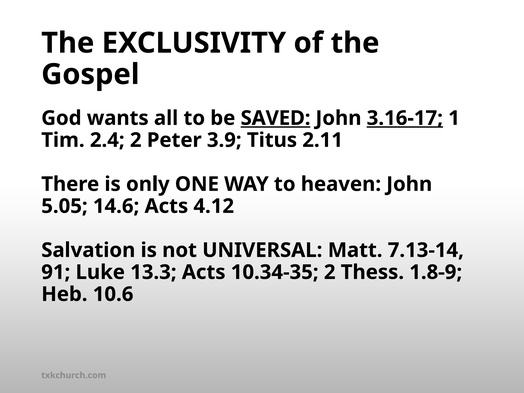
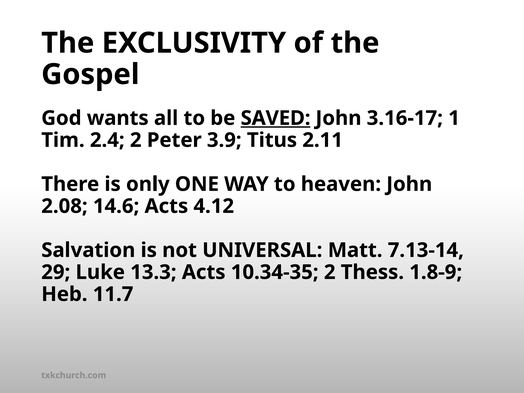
3.16-17 underline: present -> none (405, 118)
5.05: 5.05 -> 2.08 (64, 206)
91: 91 -> 29 (56, 272)
10.6: 10.6 -> 11.7 (113, 294)
